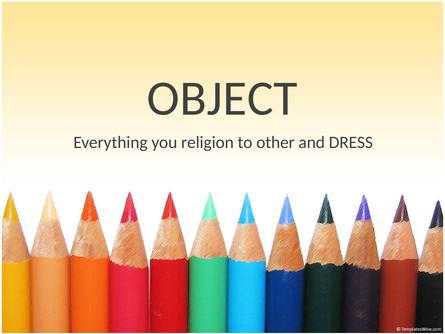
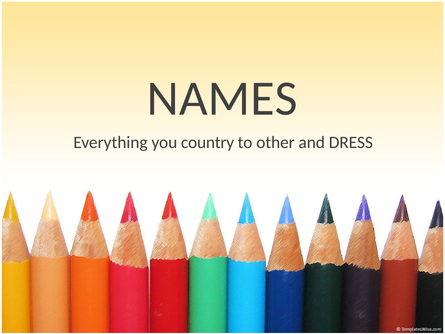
OBJECT: OBJECT -> NAMES (222, 98)
religion: religion -> country (208, 142)
